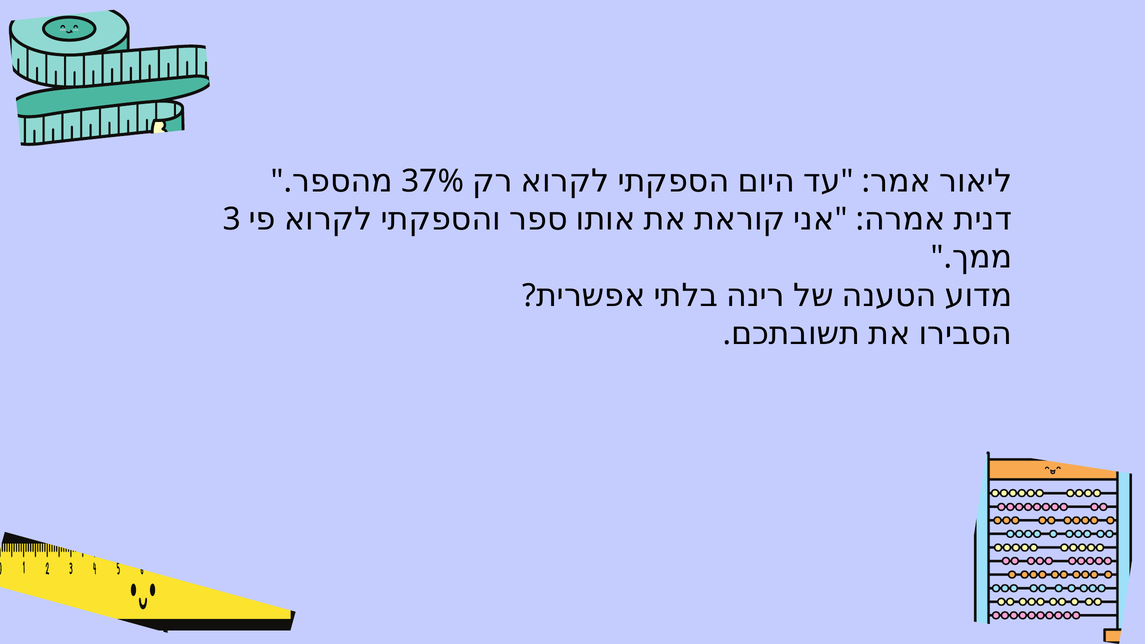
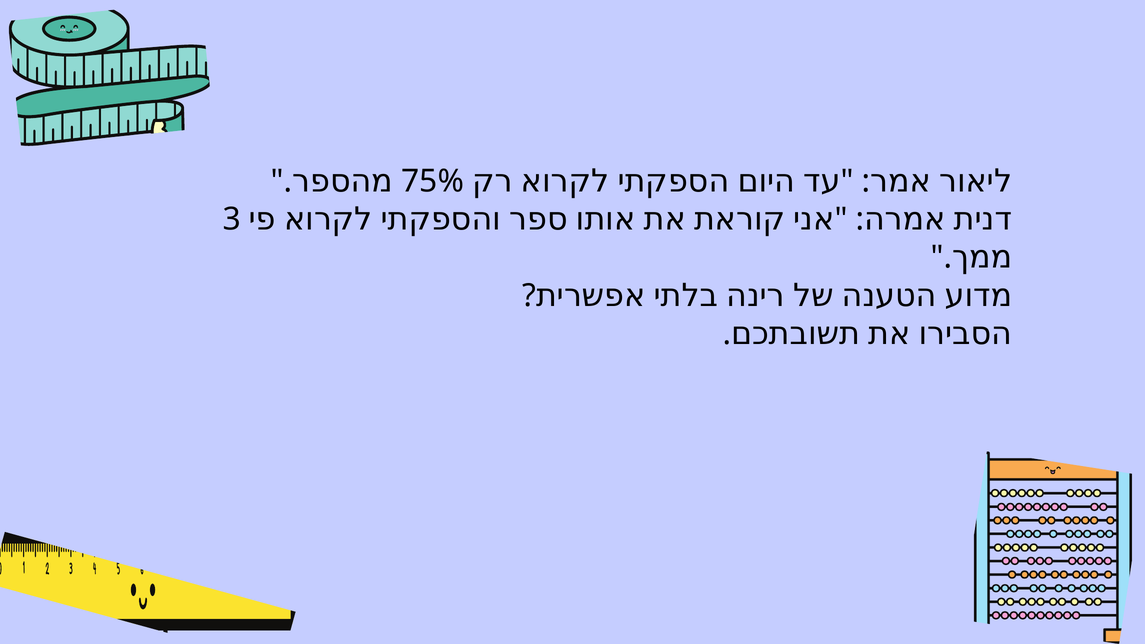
37%: 37% -> 75% (433, 181)
